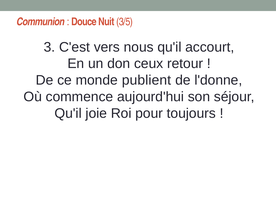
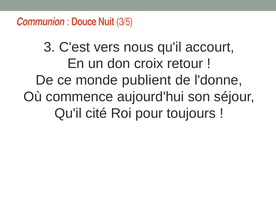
ceux: ceux -> croix (149, 64)
joie: joie -> cité (96, 113)
